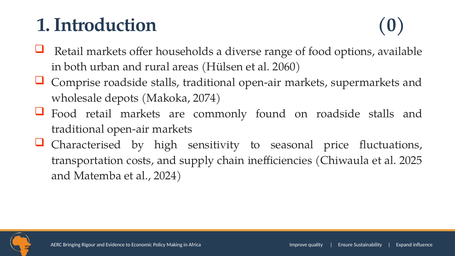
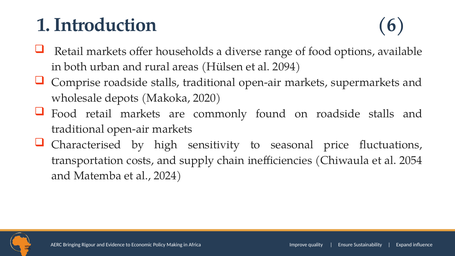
0: 0 -> 6 (391, 25)
2060: 2060 -> 2094 (287, 67)
2074: 2074 -> 2020 (207, 98)
2025: 2025 -> 2054 (411, 160)
